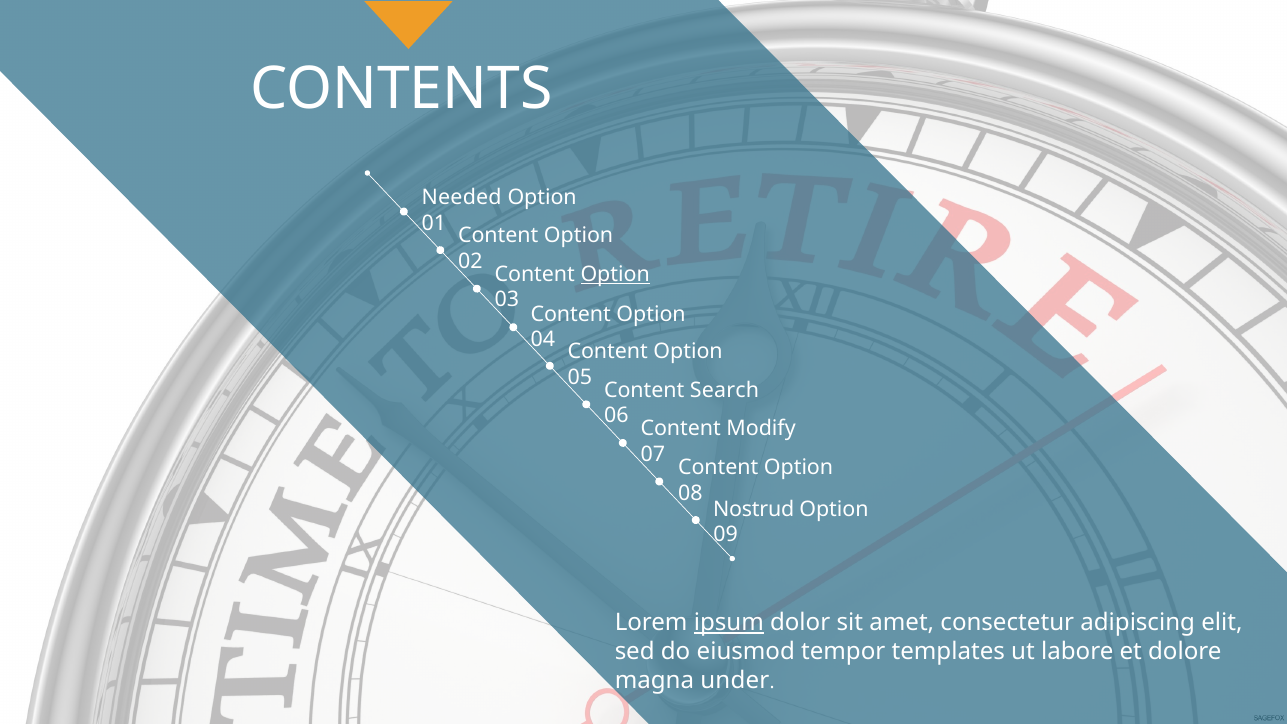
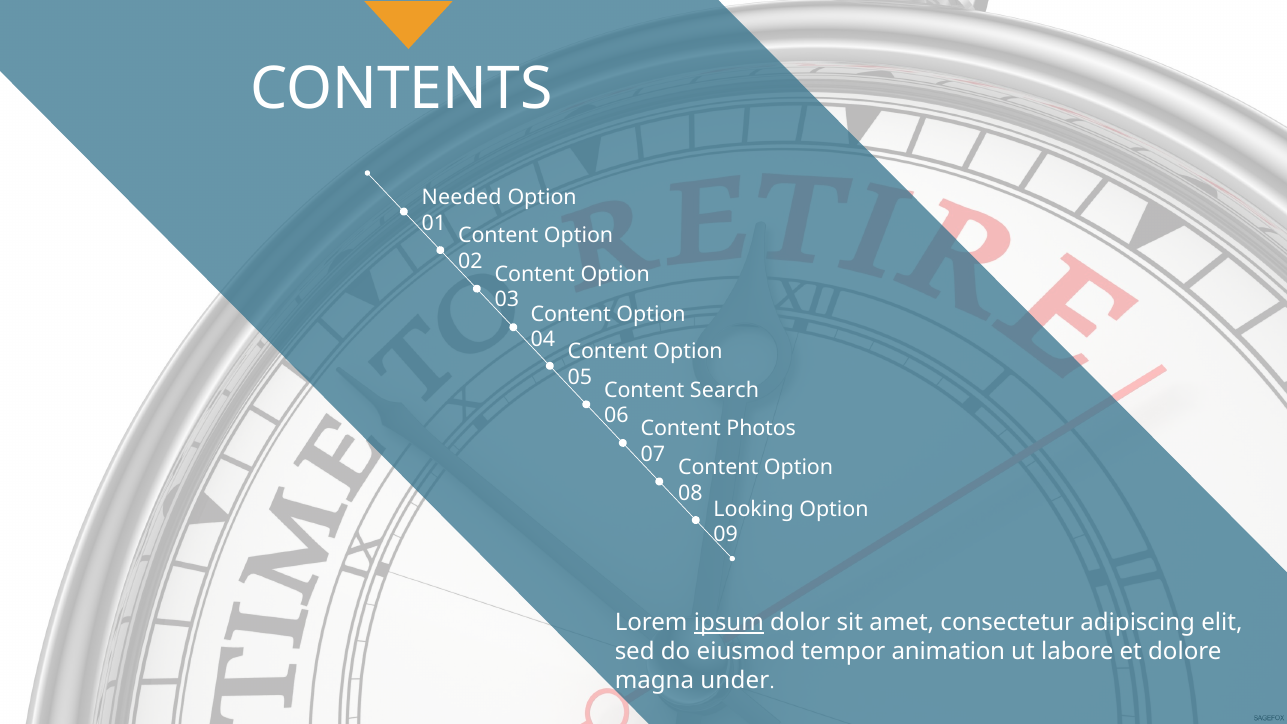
Option underline: present -> none (615, 274)
Modify: Modify -> Photos (761, 429)
Nostrud: Nostrud -> Looking (754, 509)
templates: templates -> animation (948, 652)
